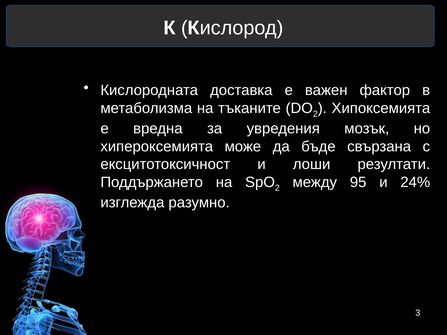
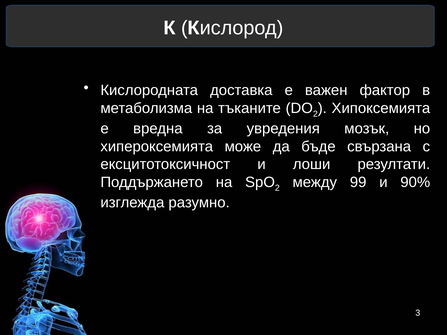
95: 95 -> 99 (358, 182)
24%: 24% -> 90% (415, 182)
